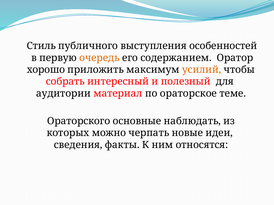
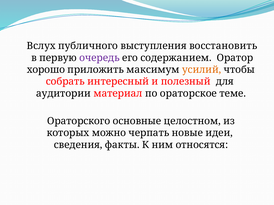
Стиль: Стиль -> Вслух (41, 46)
особенностей: особенностей -> восстановить (223, 46)
очередь colour: orange -> purple (99, 58)
наблюдать: наблюдать -> целостном (192, 121)
